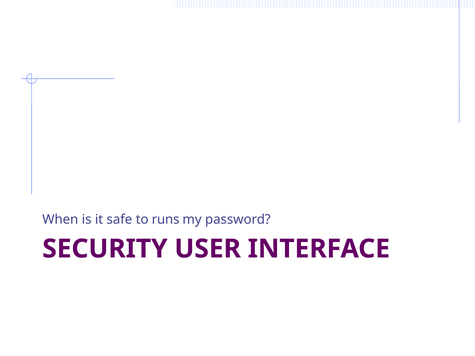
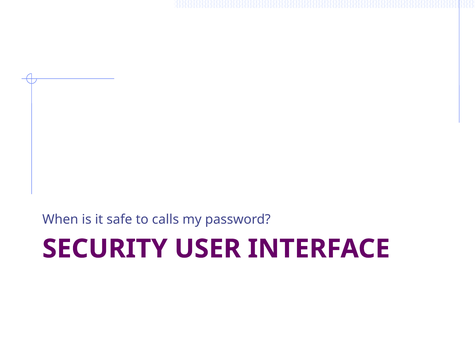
runs: runs -> calls (165, 220)
